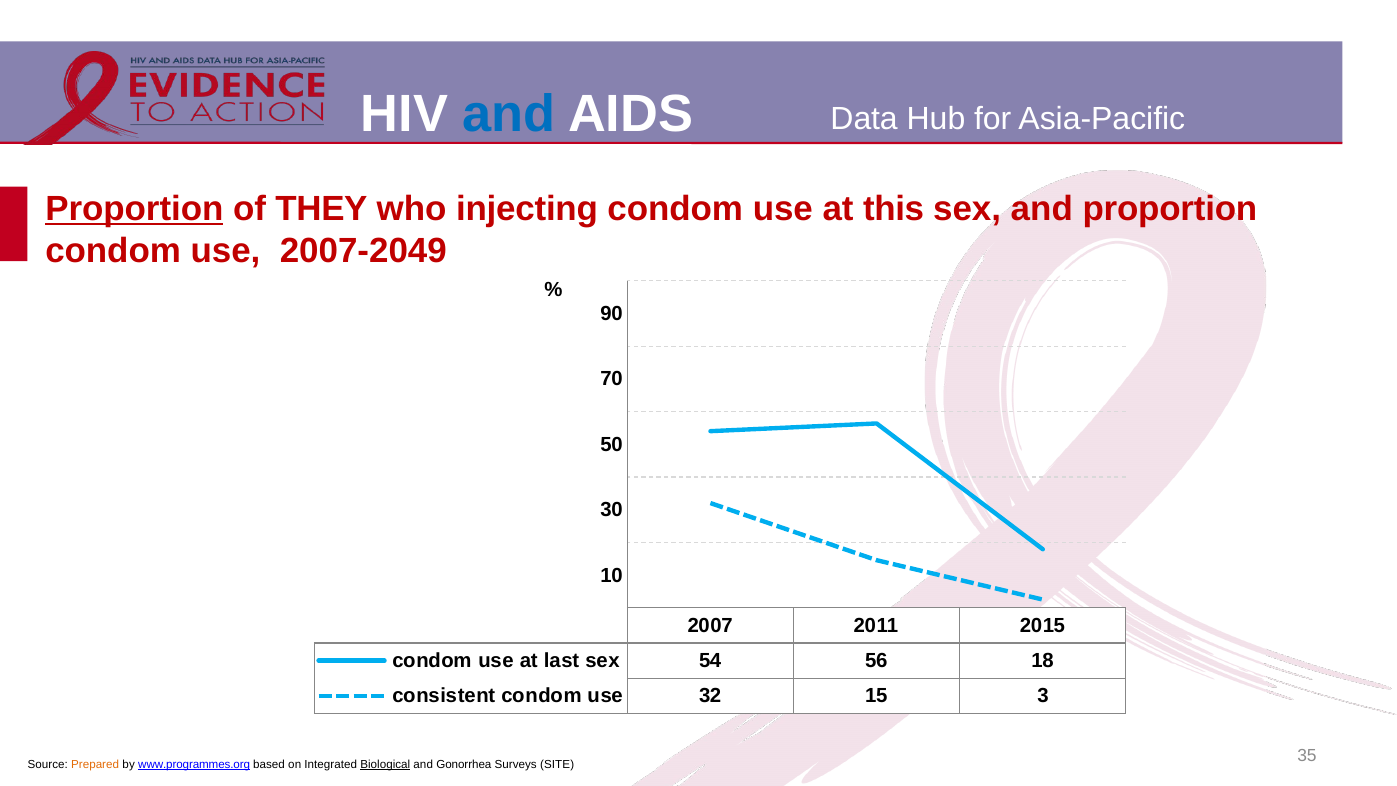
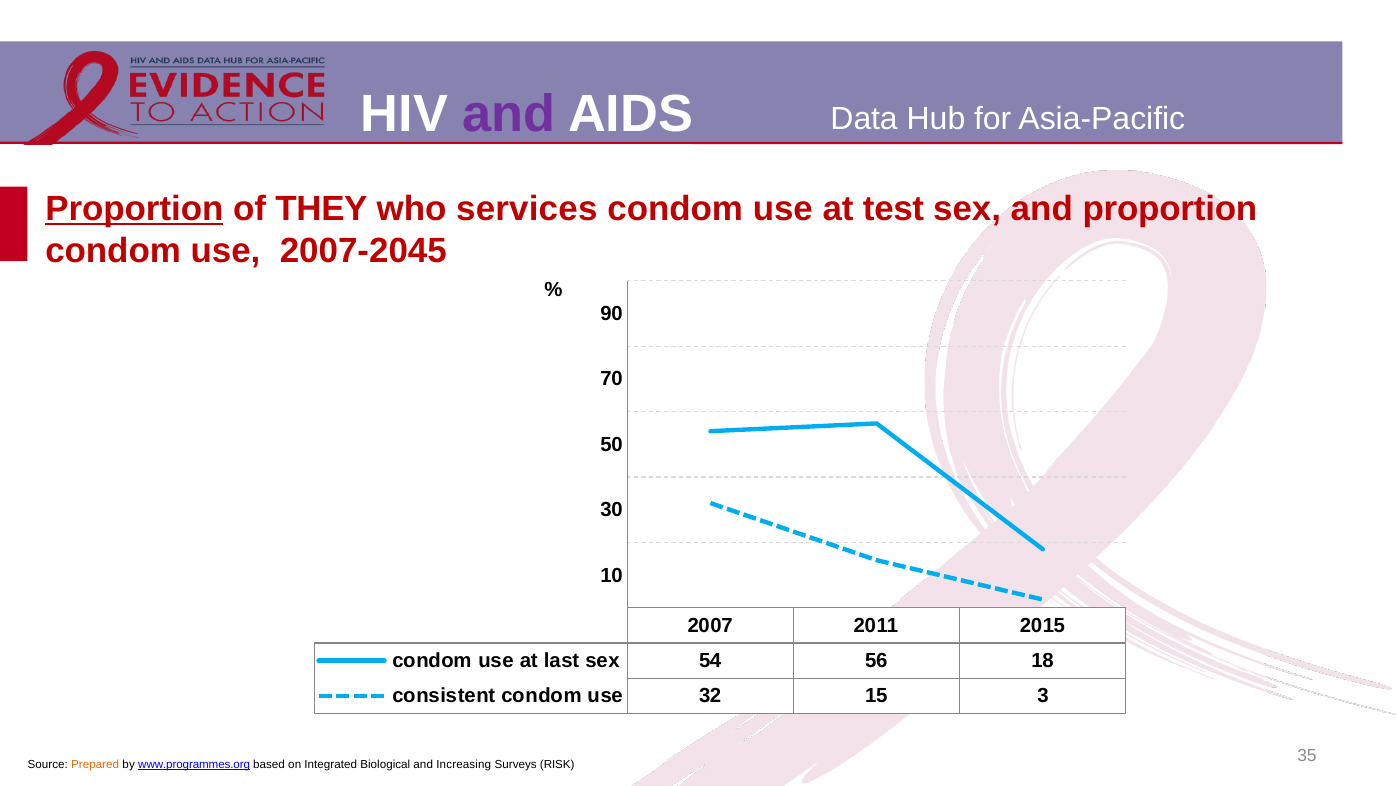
and colour: blue -> purple (509, 114)
injecting: injecting -> services (527, 209)
this: this -> test (894, 209)
2007-2049: 2007-2049 -> 2007-2045 (363, 251)
Biological underline: present -> none (385, 764)
Gonorrhea: Gonorrhea -> Increasing (464, 764)
SITE: SITE -> RISK (557, 764)
